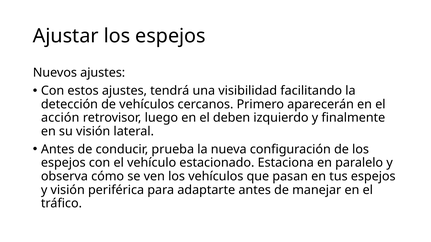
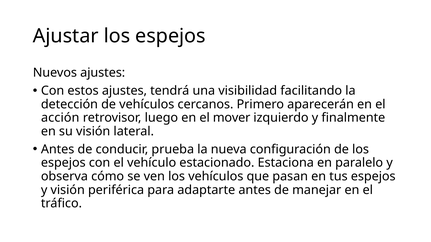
deben: deben -> mover (232, 118)
